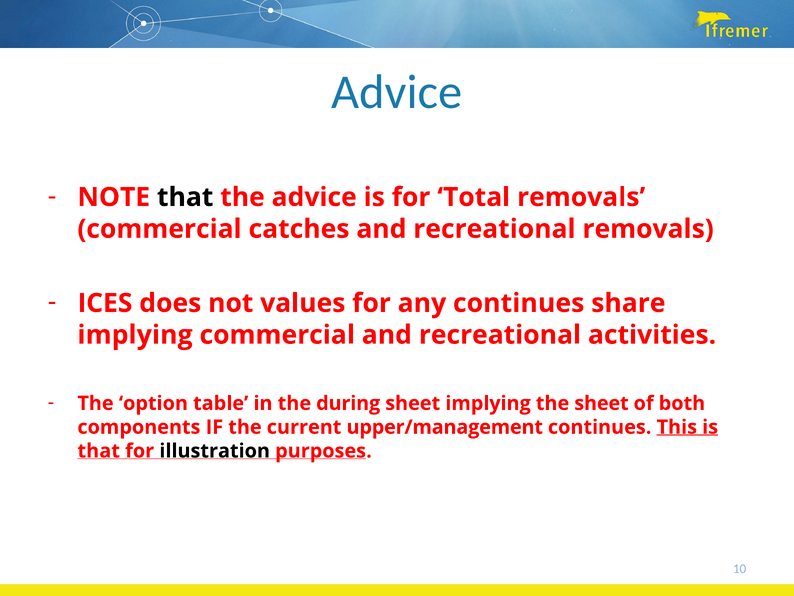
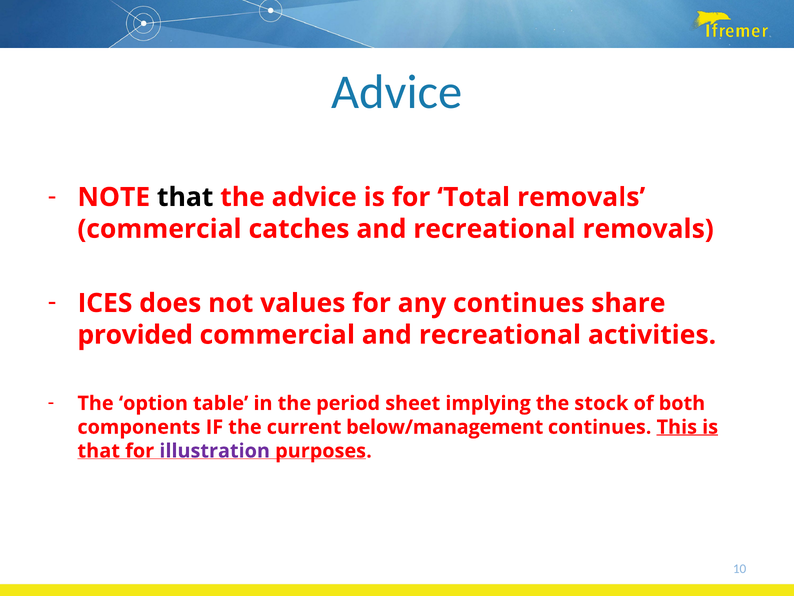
implying: implying -> provided (135, 335)
during: during -> period (348, 403)
the sheet: sheet -> stock (601, 403)
upper/management: upper/management -> below/management (445, 427)
illustration colour: black -> purple (215, 451)
